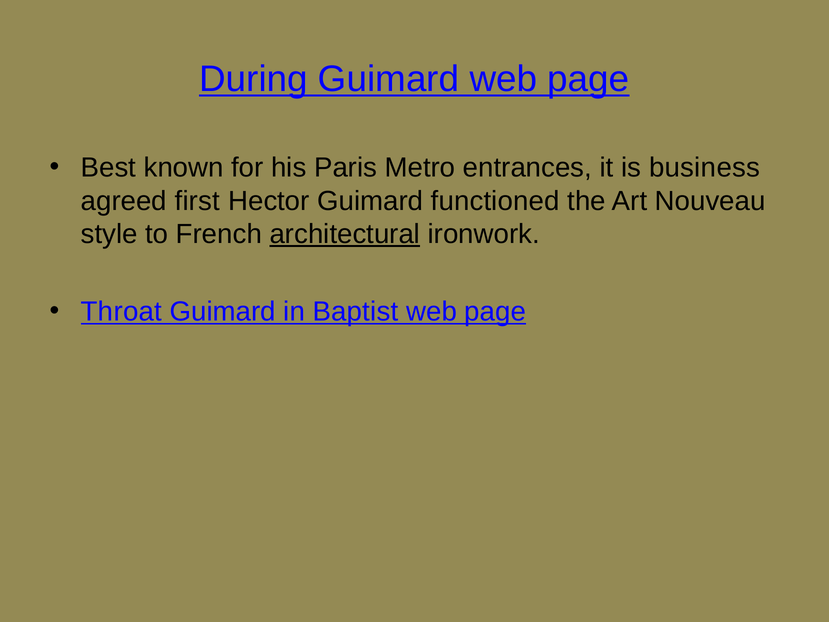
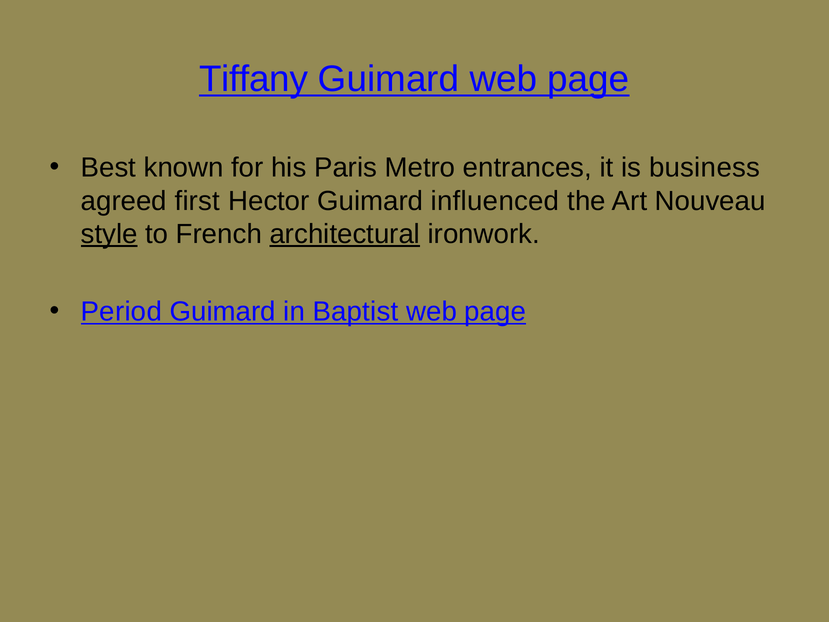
During: During -> Tiffany (254, 79)
functioned: functioned -> influenced (495, 201)
style underline: none -> present (109, 234)
Throat: Throat -> Period (121, 311)
